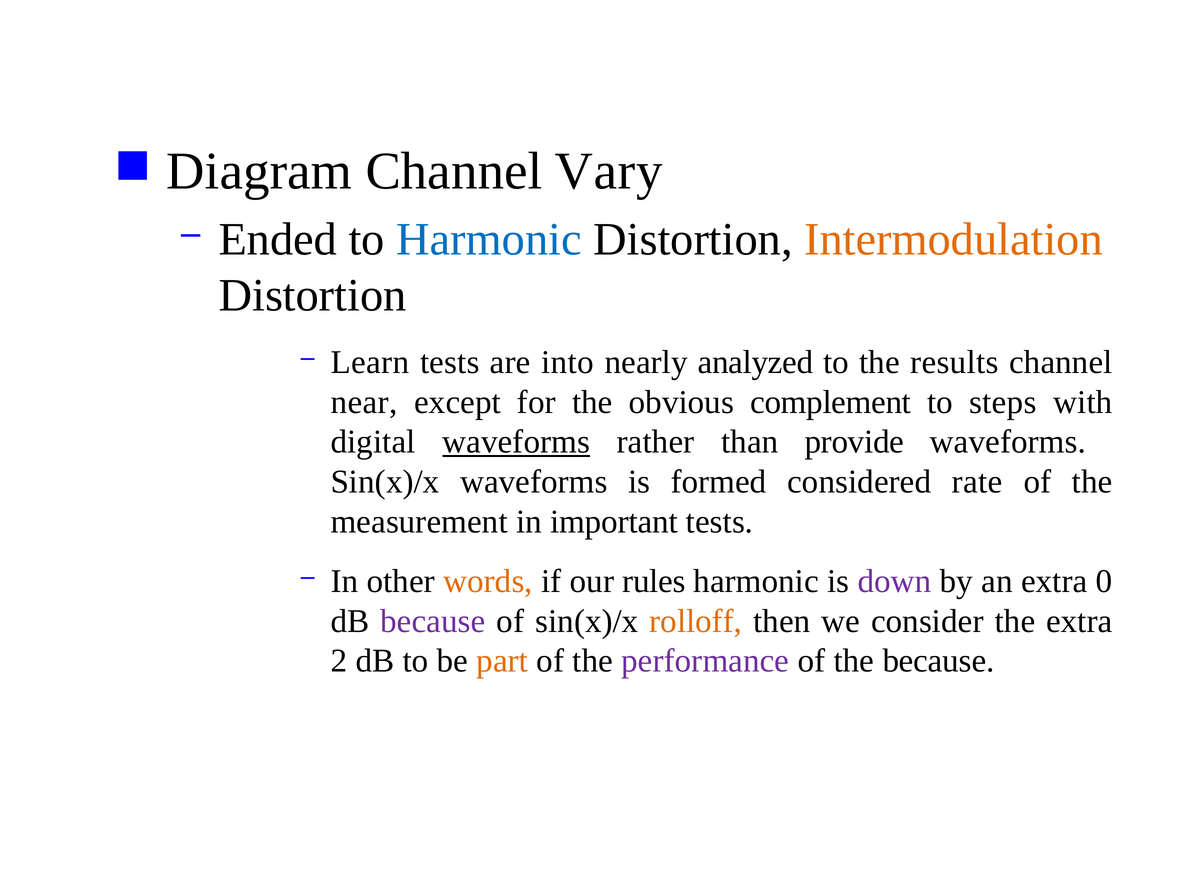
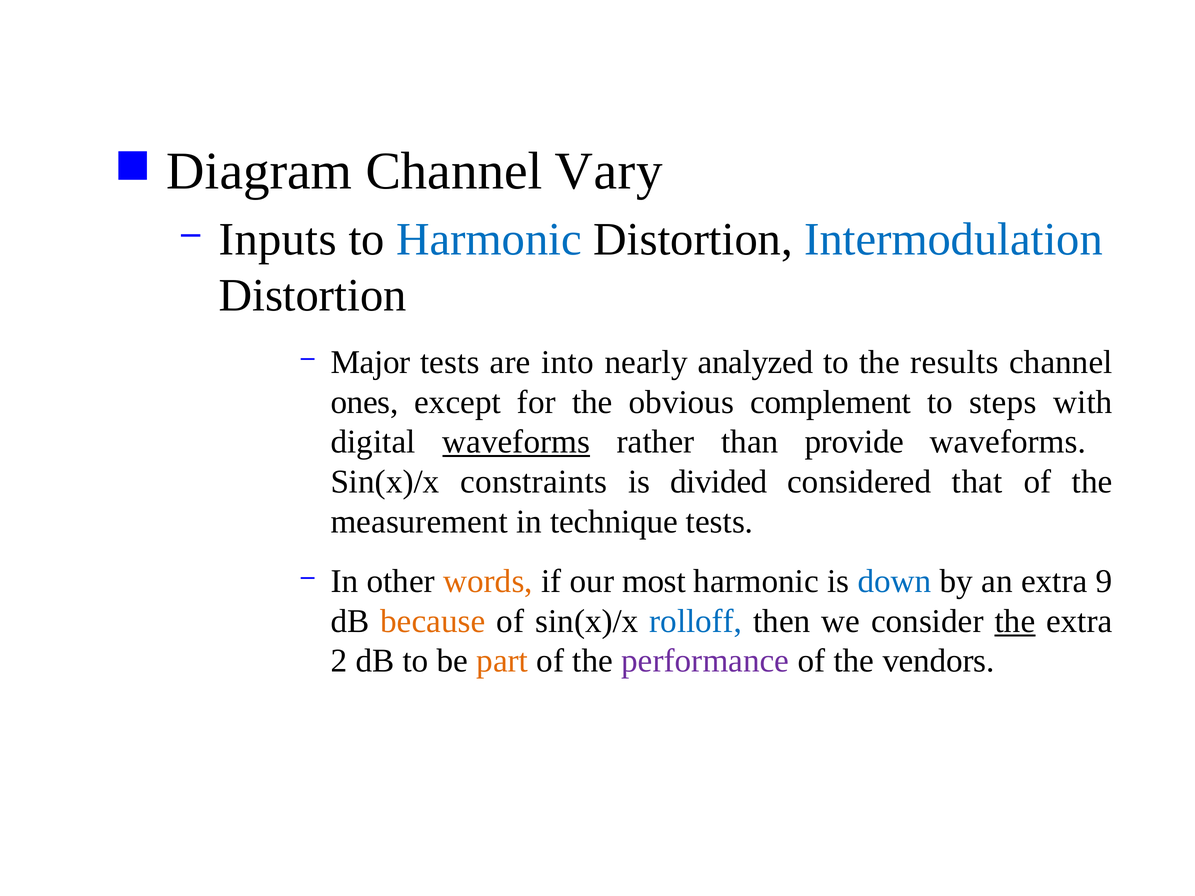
Ended: Ended -> Inputs (278, 240)
Intermodulation colour: orange -> blue (954, 240)
Learn: Learn -> Major (370, 362)
near: near -> ones (364, 402)
Sin(x)/x waveforms: waveforms -> constraints (534, 482)
formed: formed -> divided (719, 482)
rate: rate -> that (977, 482)
important: important -> technique (614, 522)
rules: rules -> most (654, 581)
down colour: purple -> blue (895, 581)
0: 0 -> 9 (1104, 581)
because colour: purple -> orange (433, 621)
rolloff colour: orange -> blue (696, 621)
the underline: none -> present (1015, 621)
the because: because -> vendors (938, 661)
